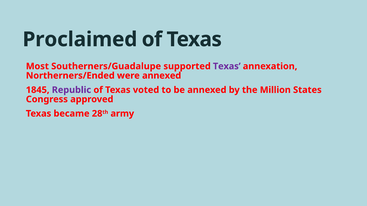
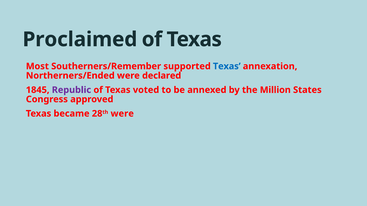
Southerners/Guadalupe: Southerners/Guadalupe -> Southerners/Remember (106, 66)
Texas colour: purple -> blue (227, 66)
were annexed: annexed -> declared (162, 76)
army: army -> were (122, 114)
